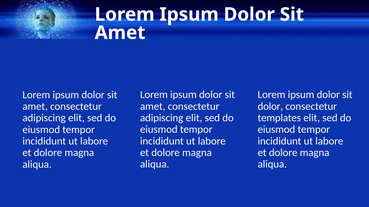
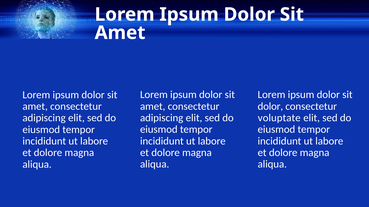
templates: templates -> voluptate (279, 118)
